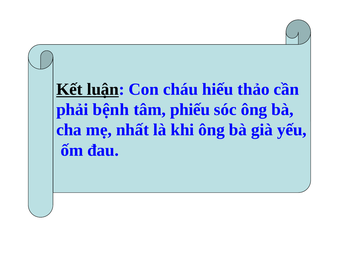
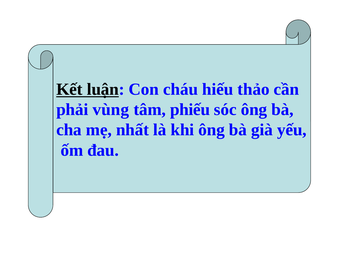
bệnh: bệnh -> vùng (111, 110)
